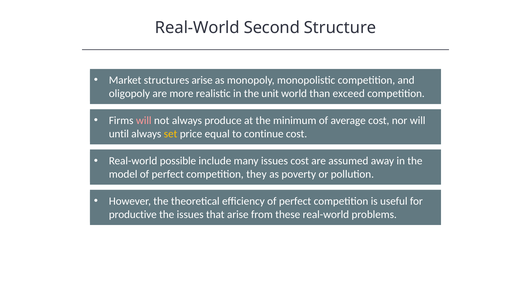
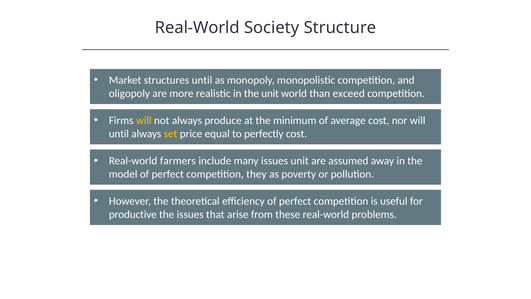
Second: Second -> Society (272, 28)
structures arise: arise -> until (202, 80)
will colour: pink -> yellow (144, 120)
continue: continue -> perfectly (264, 134)
possible: possible -> farmers (178, 161)
issues cost: cost -> unit (300, 161)
